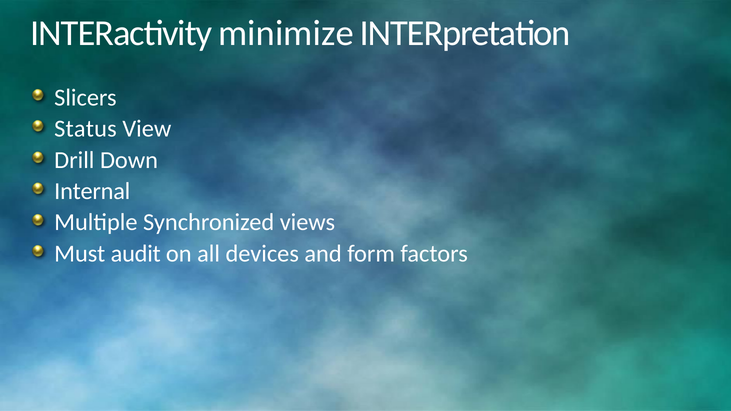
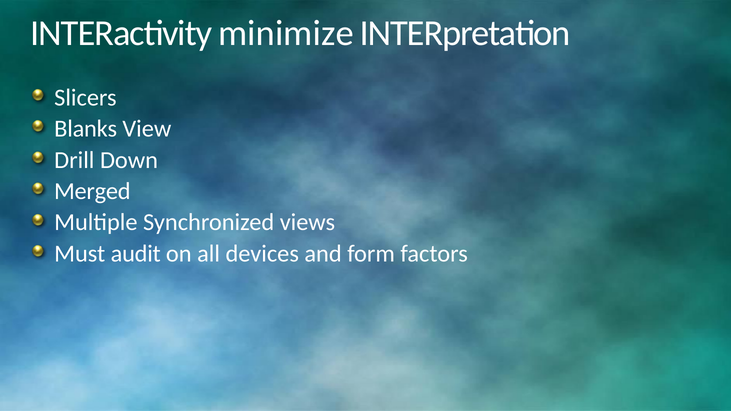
Status: Status -> Blanks (86, 129)
Internal: Internal -> Merged (92, 191)
